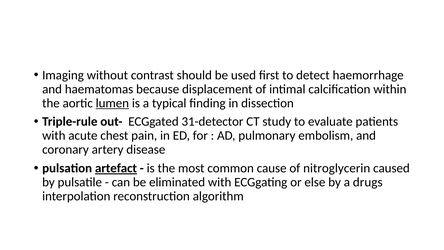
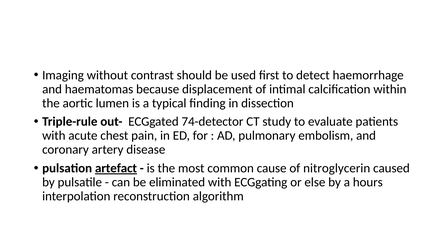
lumen underline: present -> none (112, 103)
31-detector: 31-detector -> 74-detector (212, 122)
drugs: drugs -> hours (368, 182)
